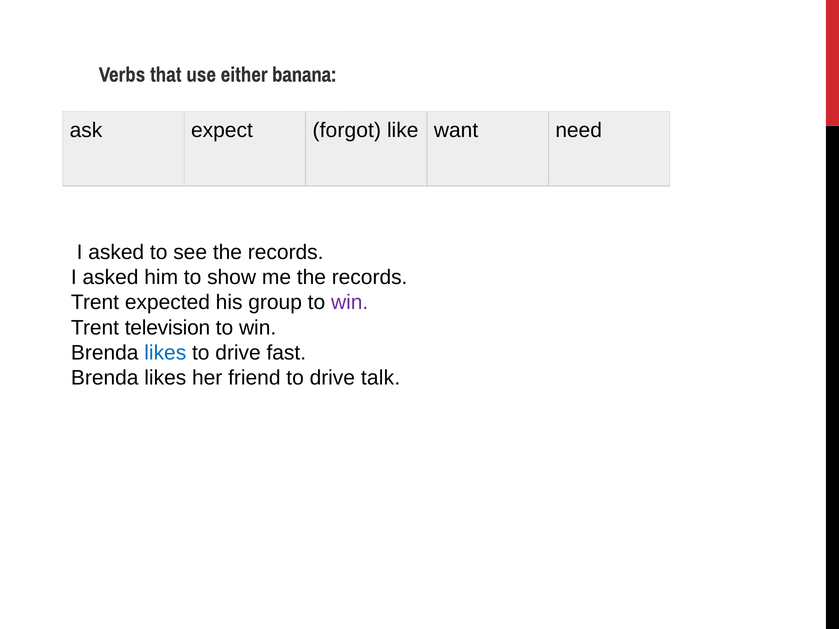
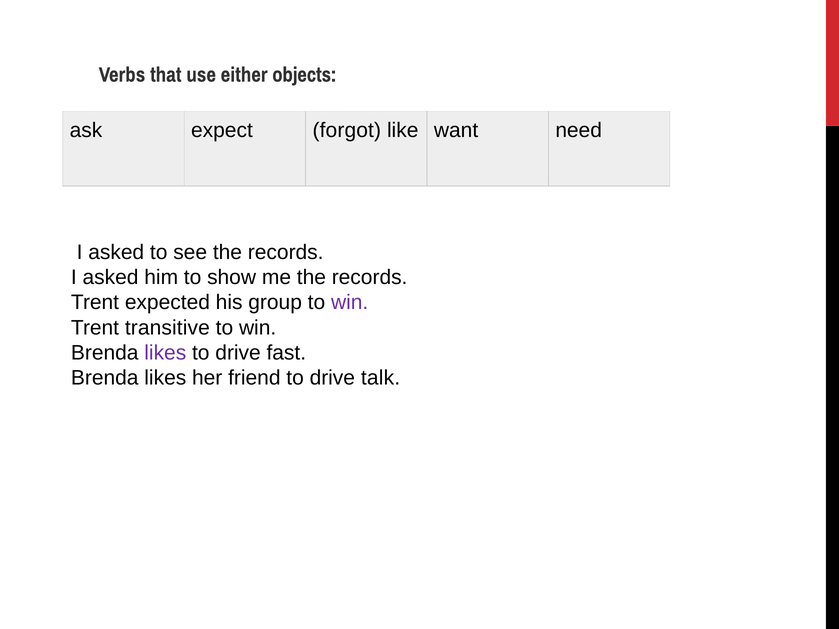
banana: banana -> objects (304, 75)
television: television -> transitive (167, 328)
likes colour: blue -> purple (165, 353)
